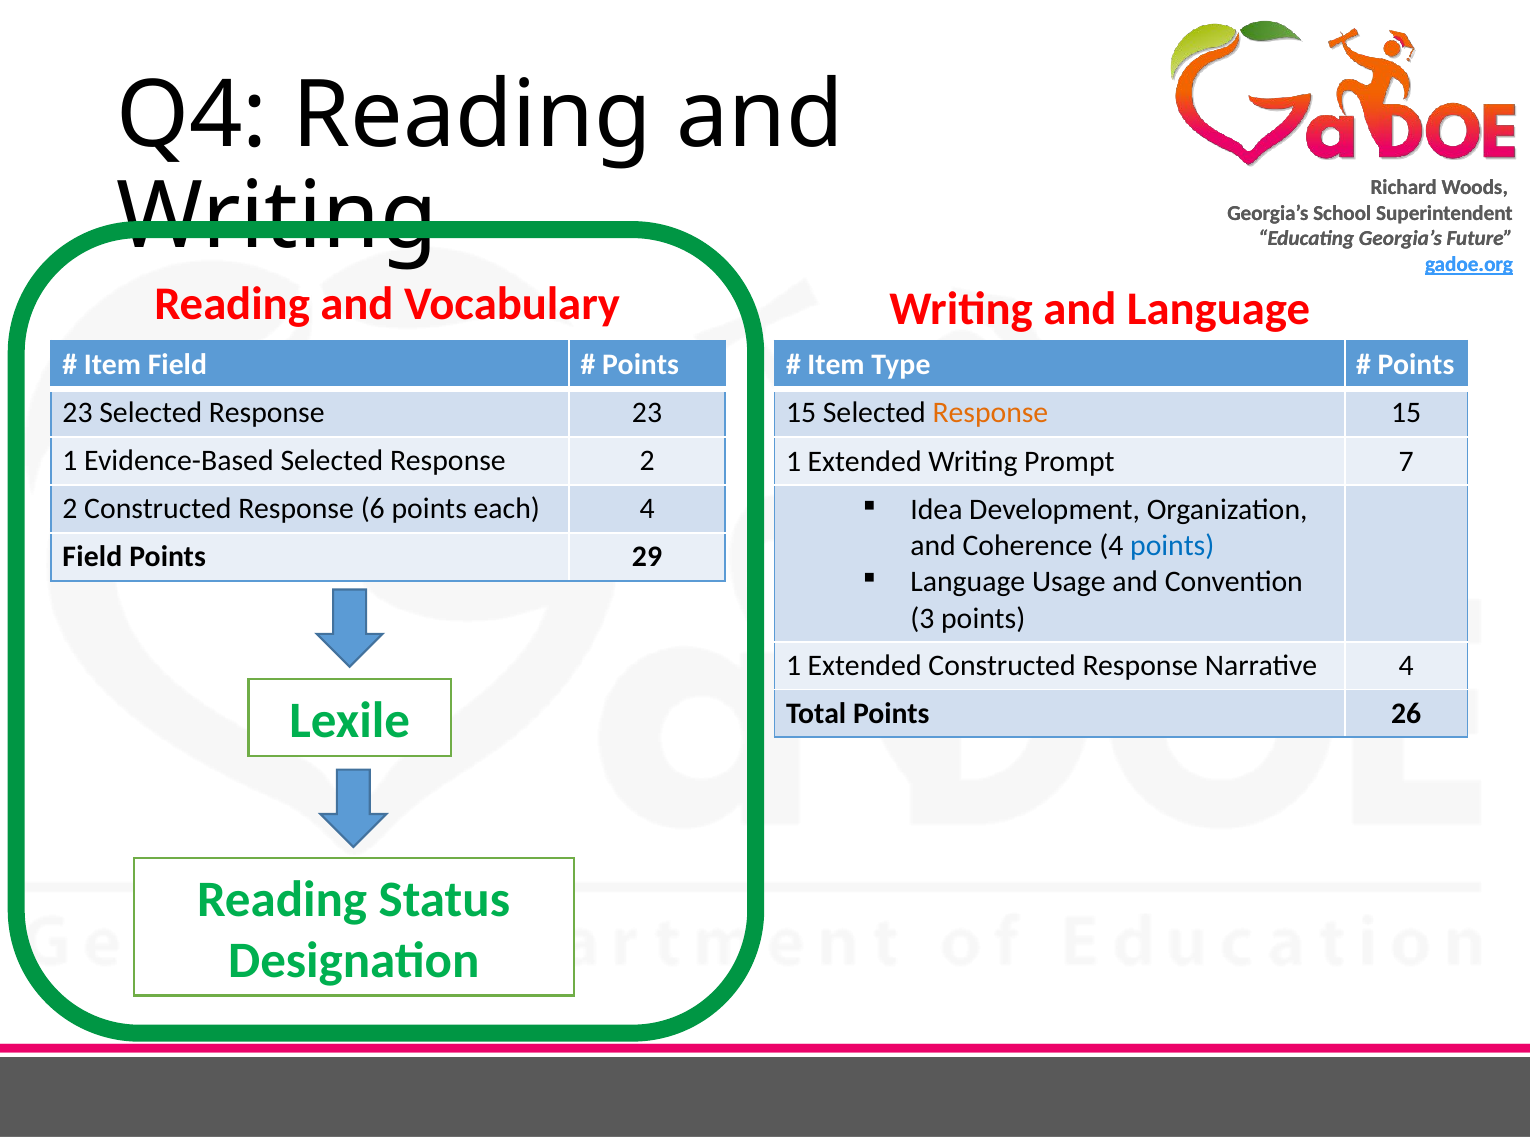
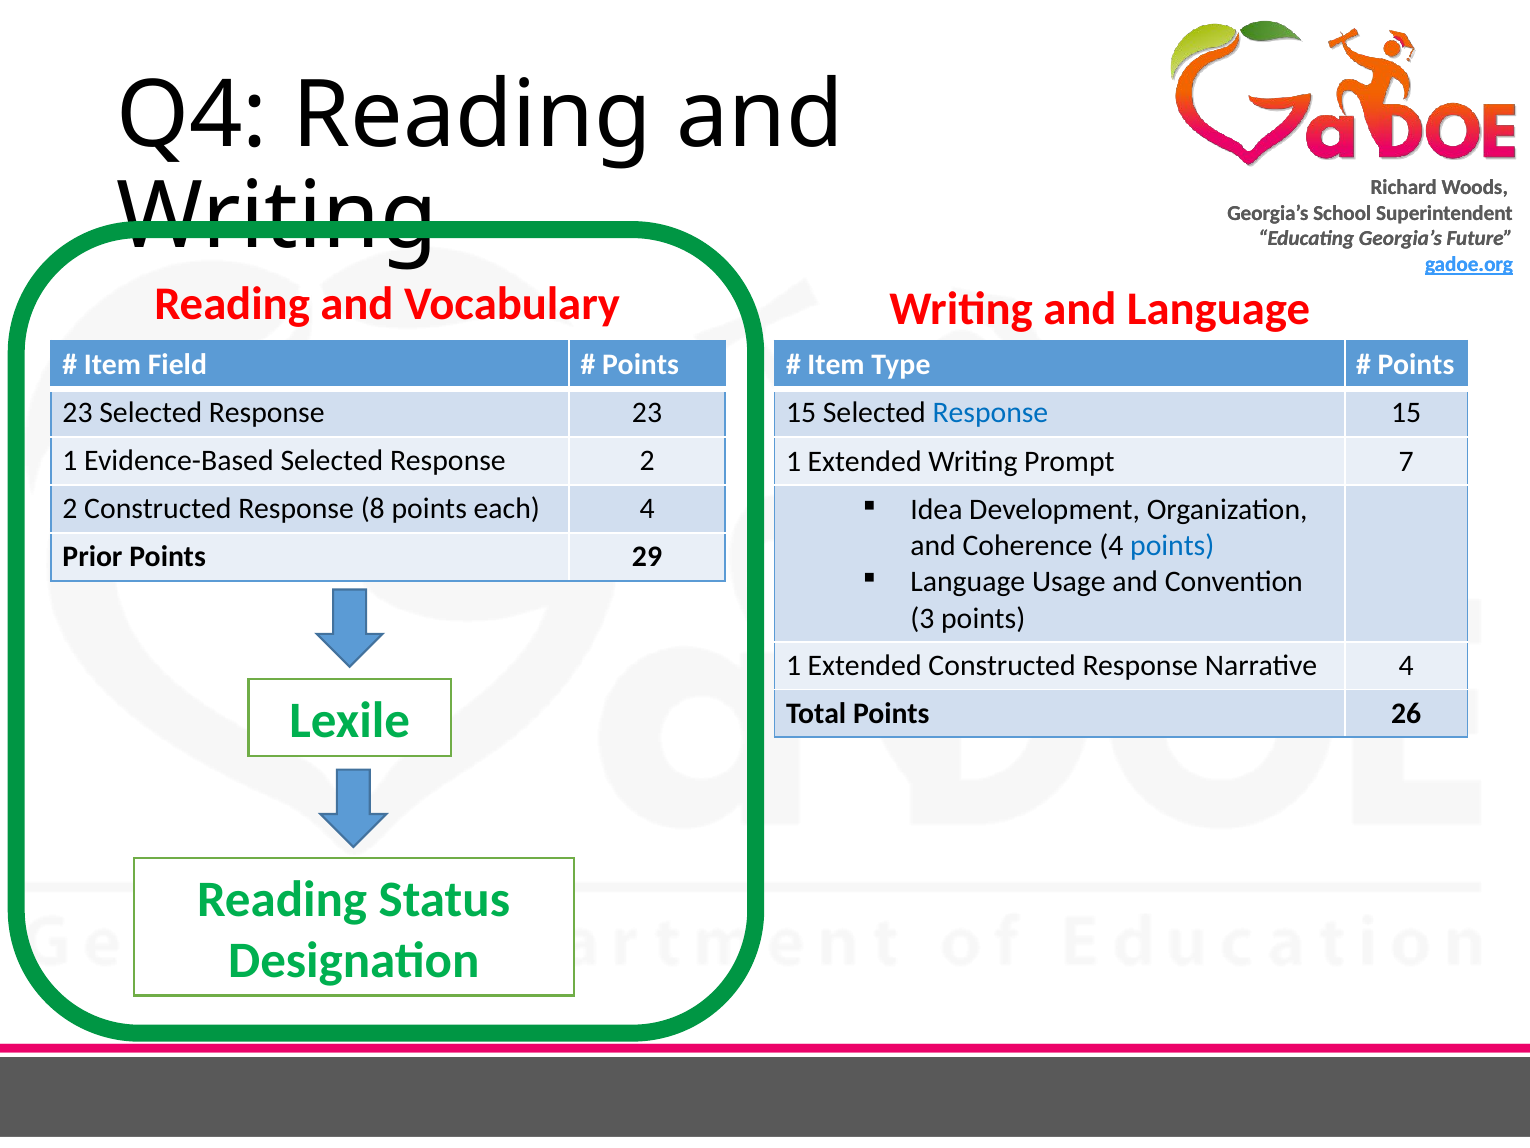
Response colour: orange -> blue (990, 413)
6: 6 -> 8 (373, 509)
Field: Field -> Prior (93, 557)
